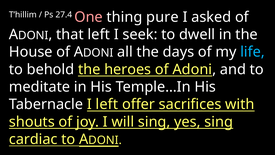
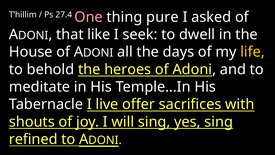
that left: left -> like (99, 34)
life colour: light blue -> yellow (253, 52)
I left: left -> live (107, 104)
cardiac: cardiac -> refined (33, 139)
